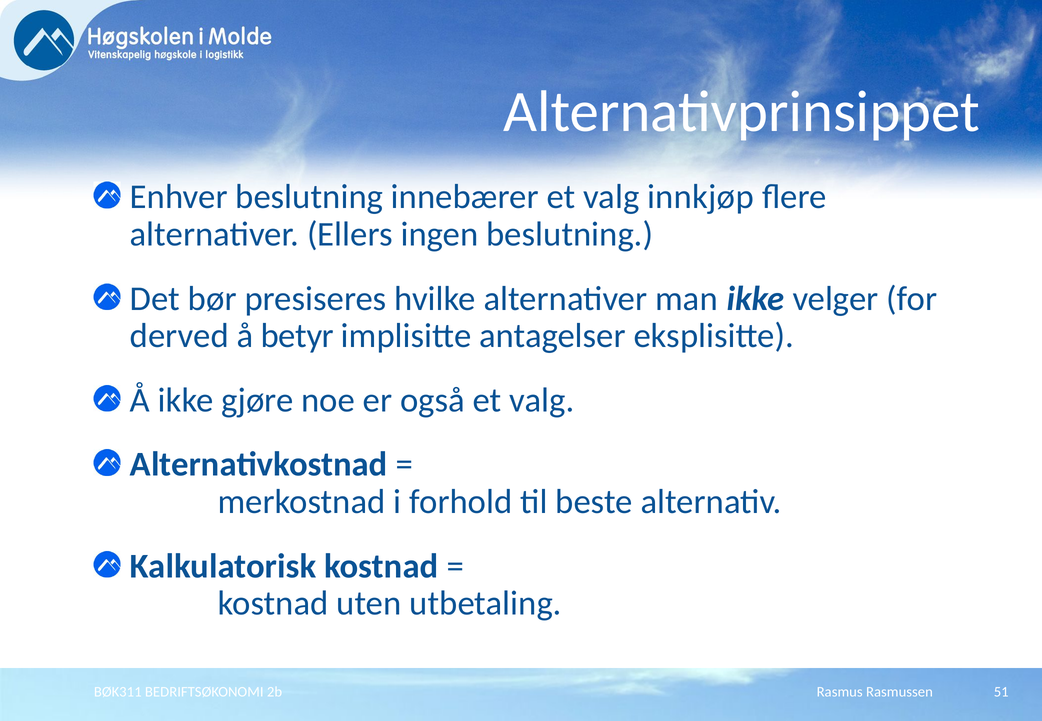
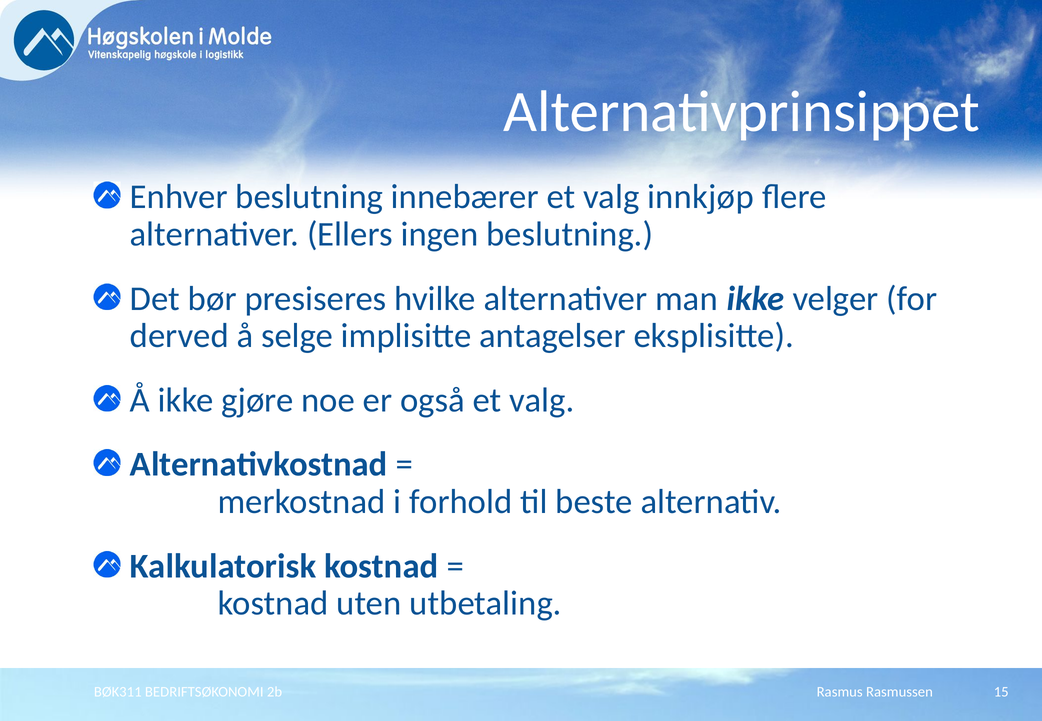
betyr: betyr -> selge (297, 336)
51: 51 -> 15 (1001, 692)
